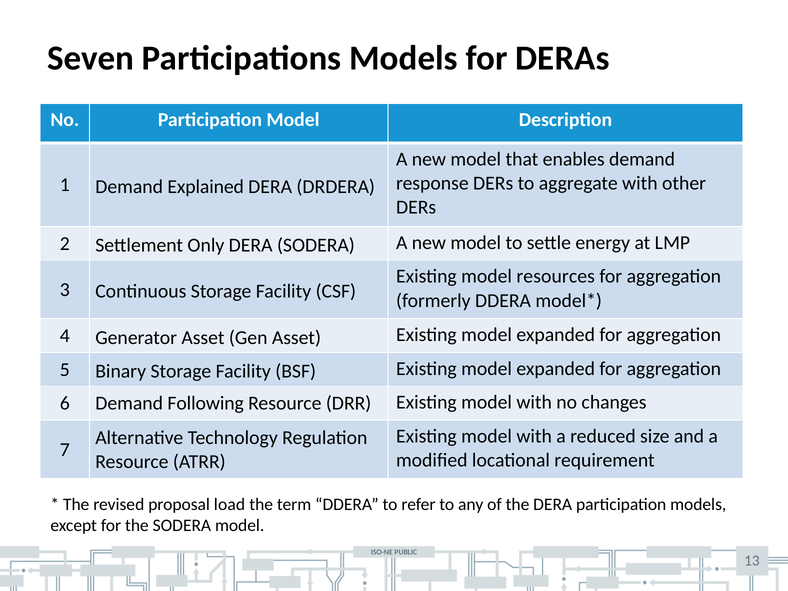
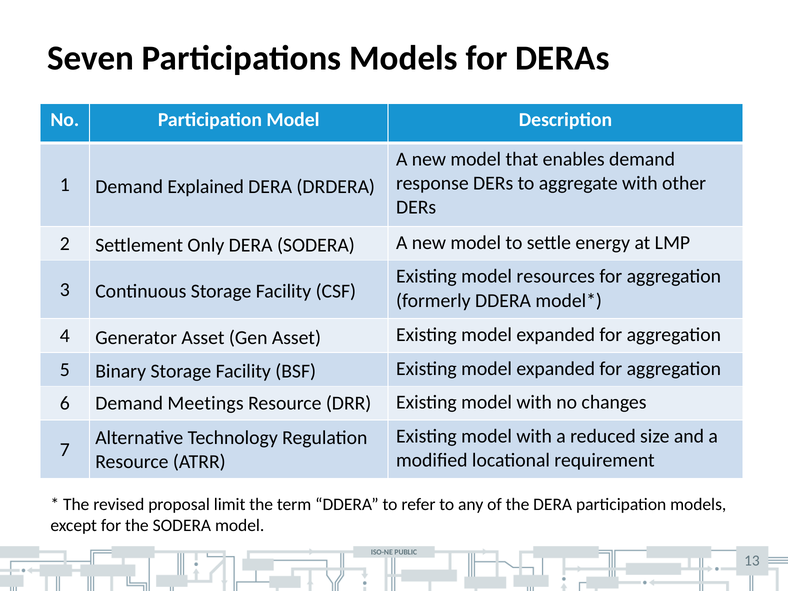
Following: Following -> Meetings (206, 403)
load: load -> limit (230, 505)
